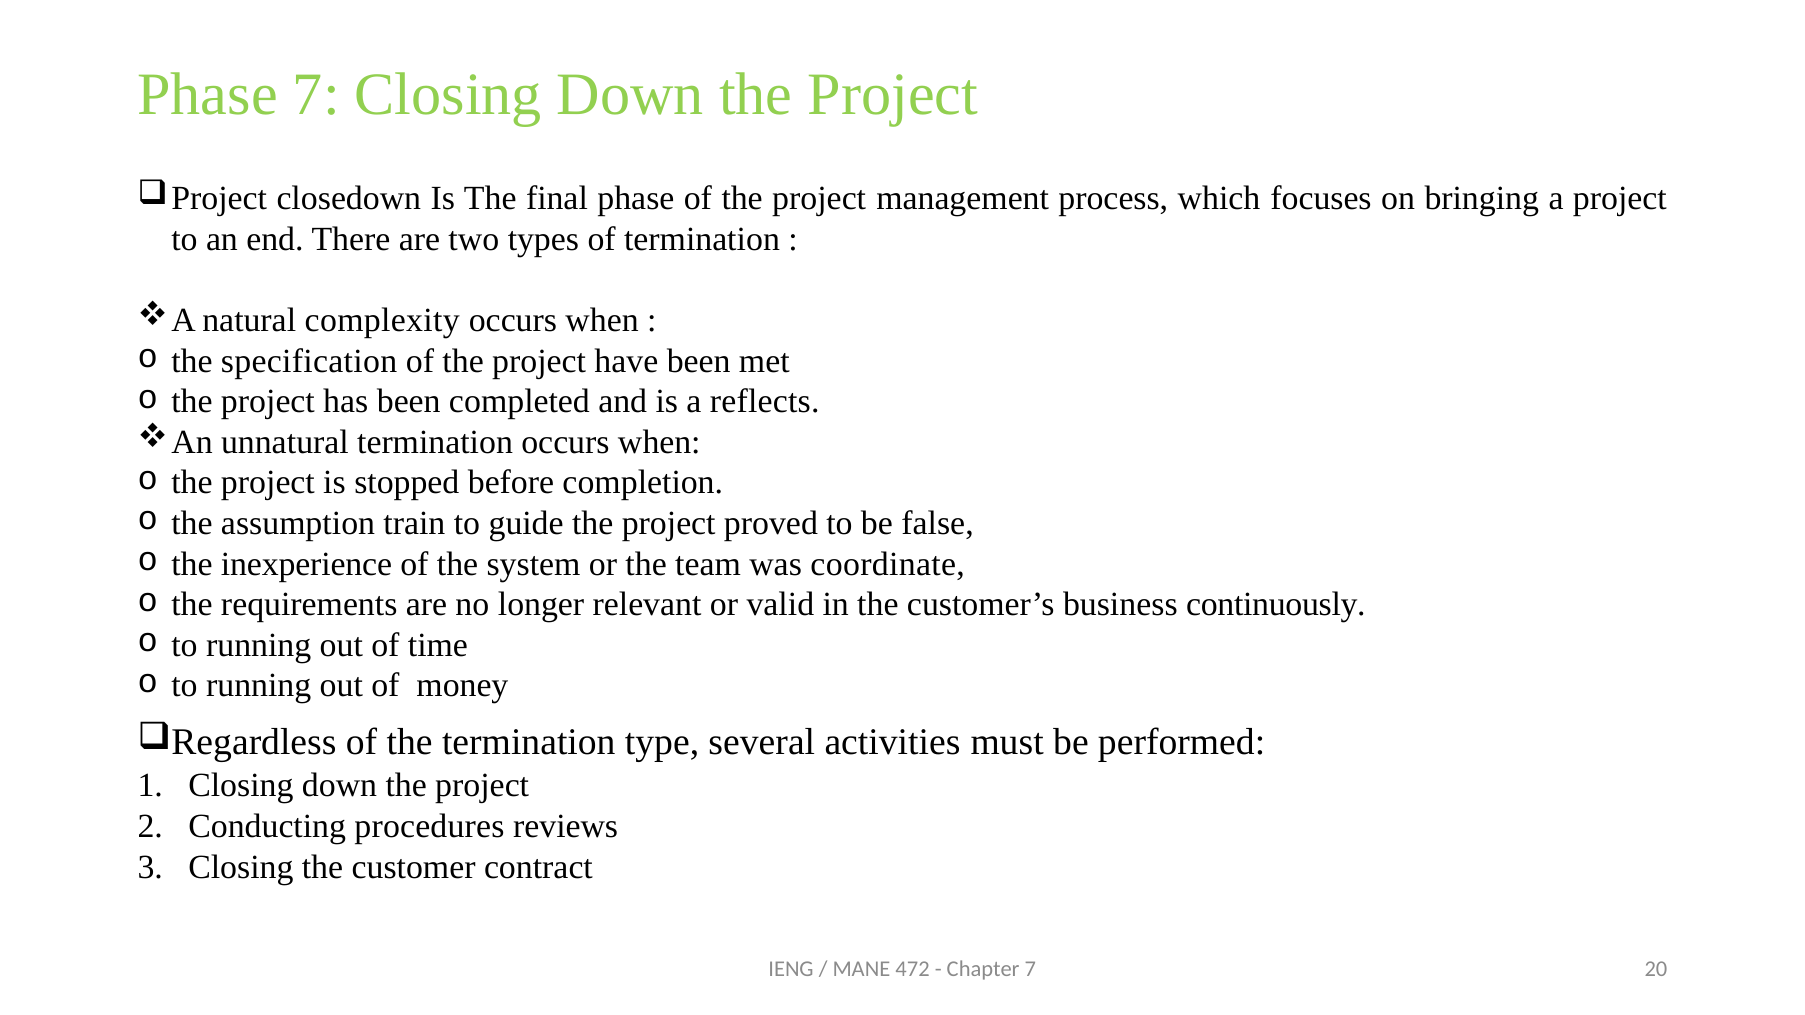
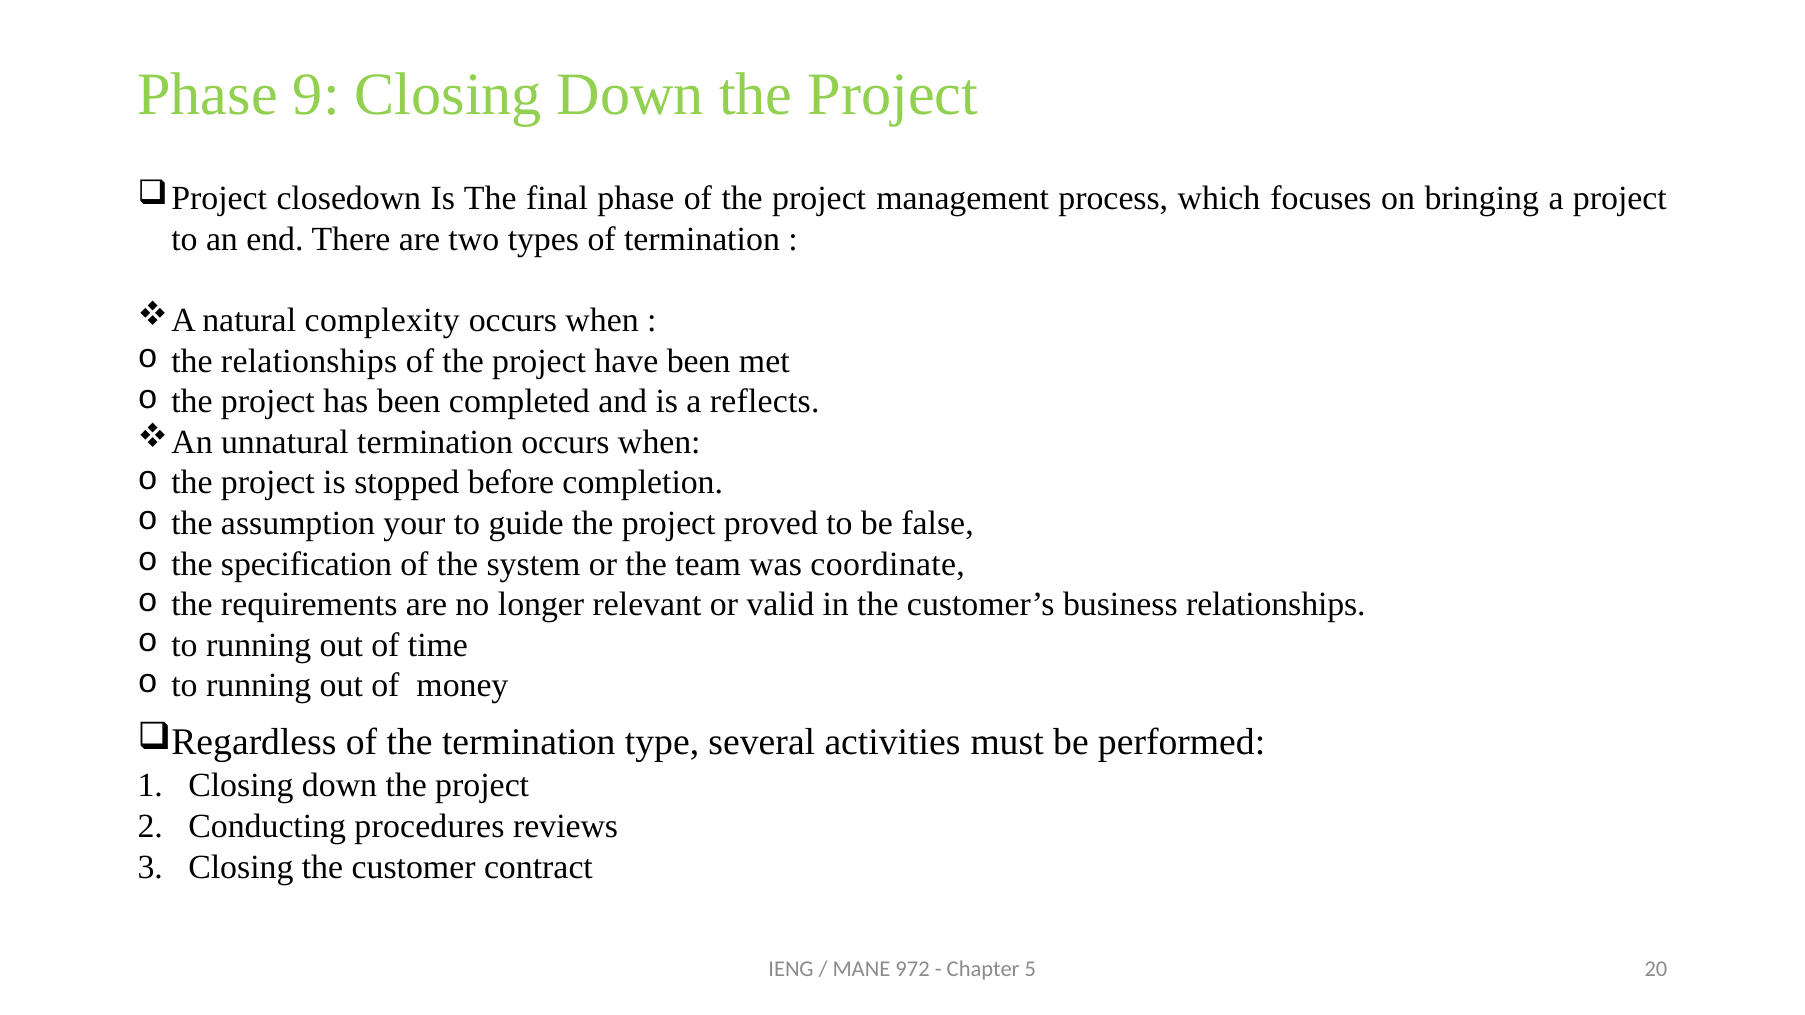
Phase 7: 7 -> 9 (316, 94)
the specification: specification -> relationships (309, 361)
train: train -> your (414, 524)
inexperience: inexperience -> specification (307, 564)
business continuously: continuously -> relationships (1276, 605)
472: 472 -> 972 (913, 969)
Chapter 7: 7 -> 5 (1030, 969)
